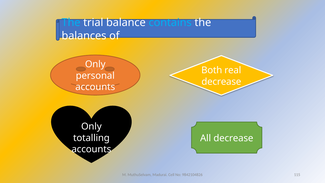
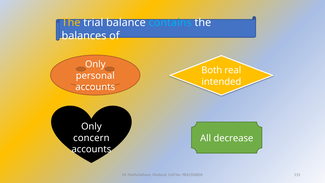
The colour: light blue -> yellow (71, 23)
decrease: decrease -> intended (221, 82)
totalling: totalling -> concern (91, 138)
